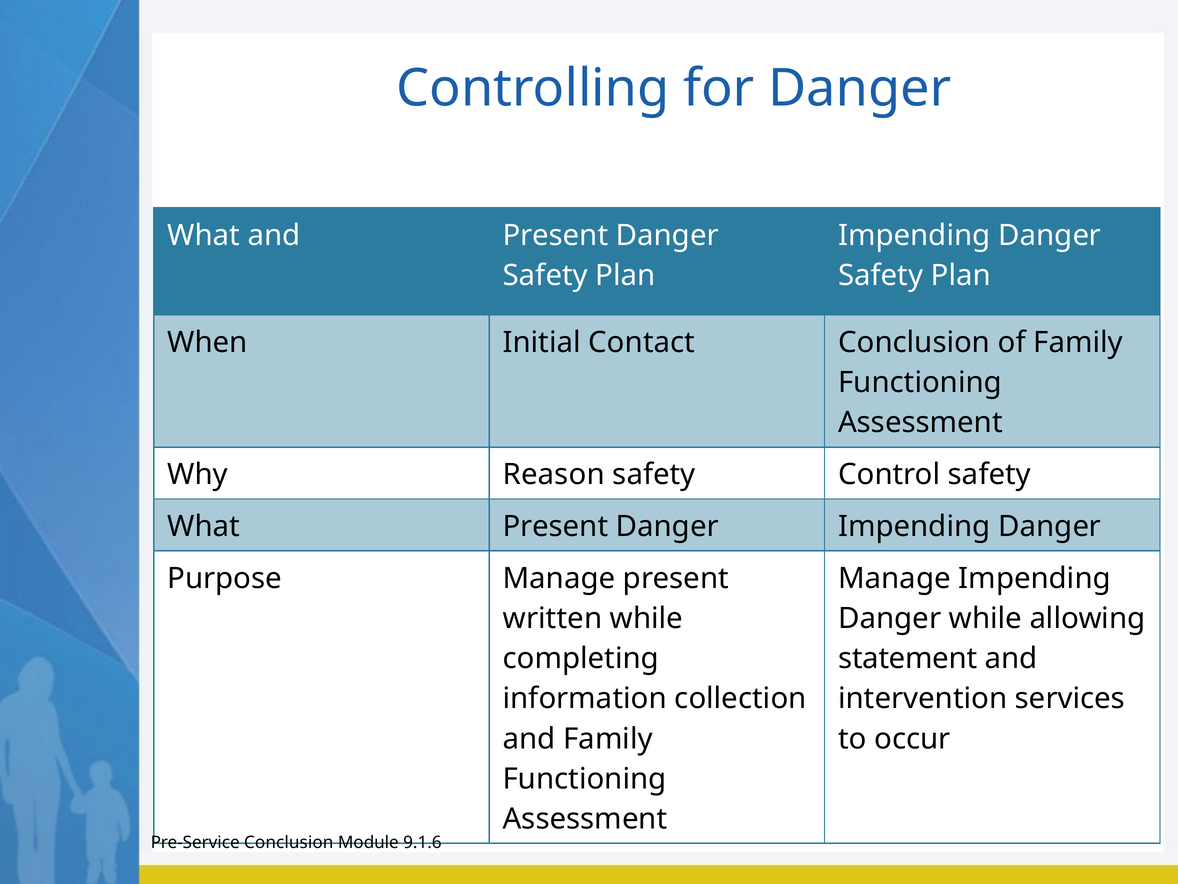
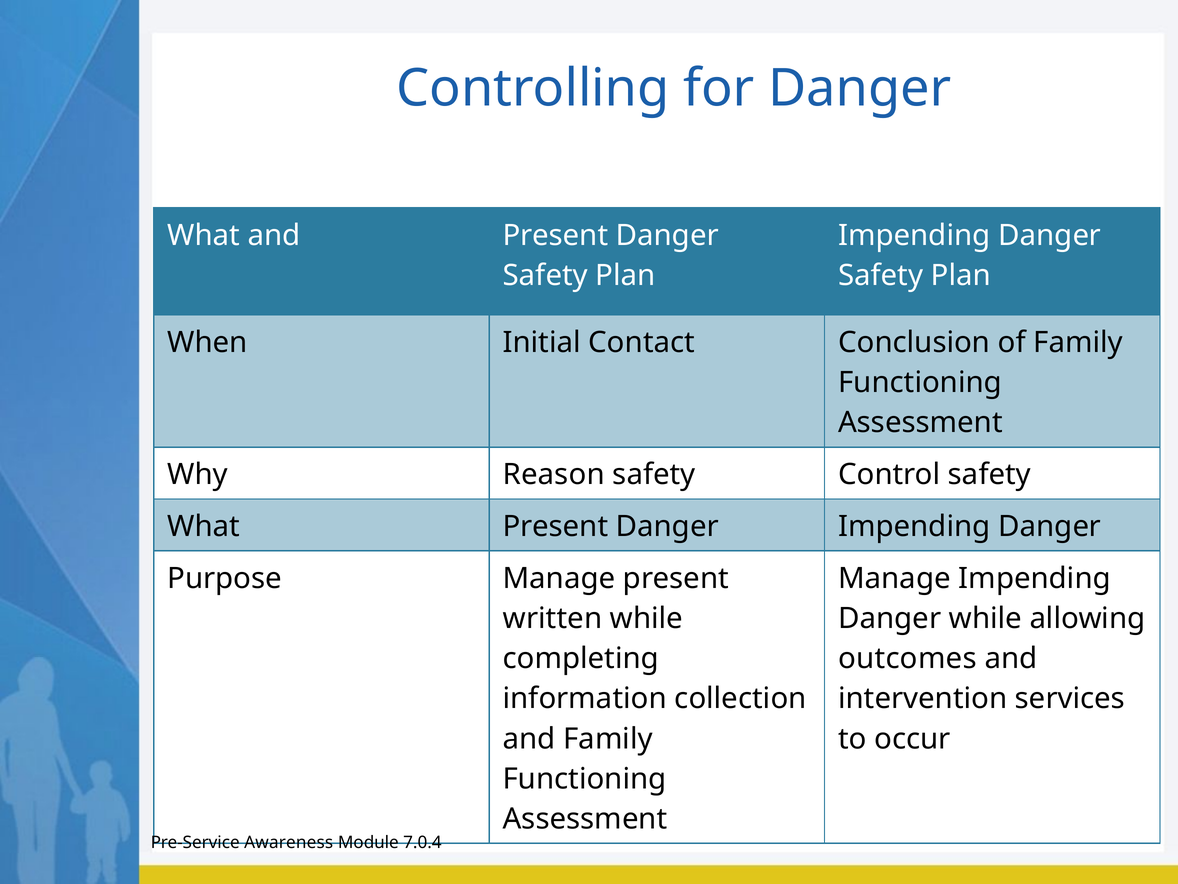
statement: statement -> outcomes (908, 658)
Pre-Service Conclusion: Conclusion -> Awareness (289, 842)
9.1.6: 9.1.6 -> 7.0.4 (422, 842)
